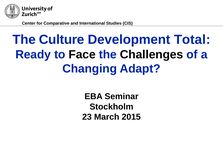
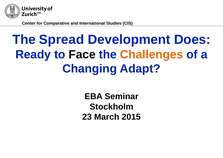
Culture: Culture -> Spread (61, 40)
Total: Total -> Does (192, 40)
Challenges colour: black -> orange (152, 54)
